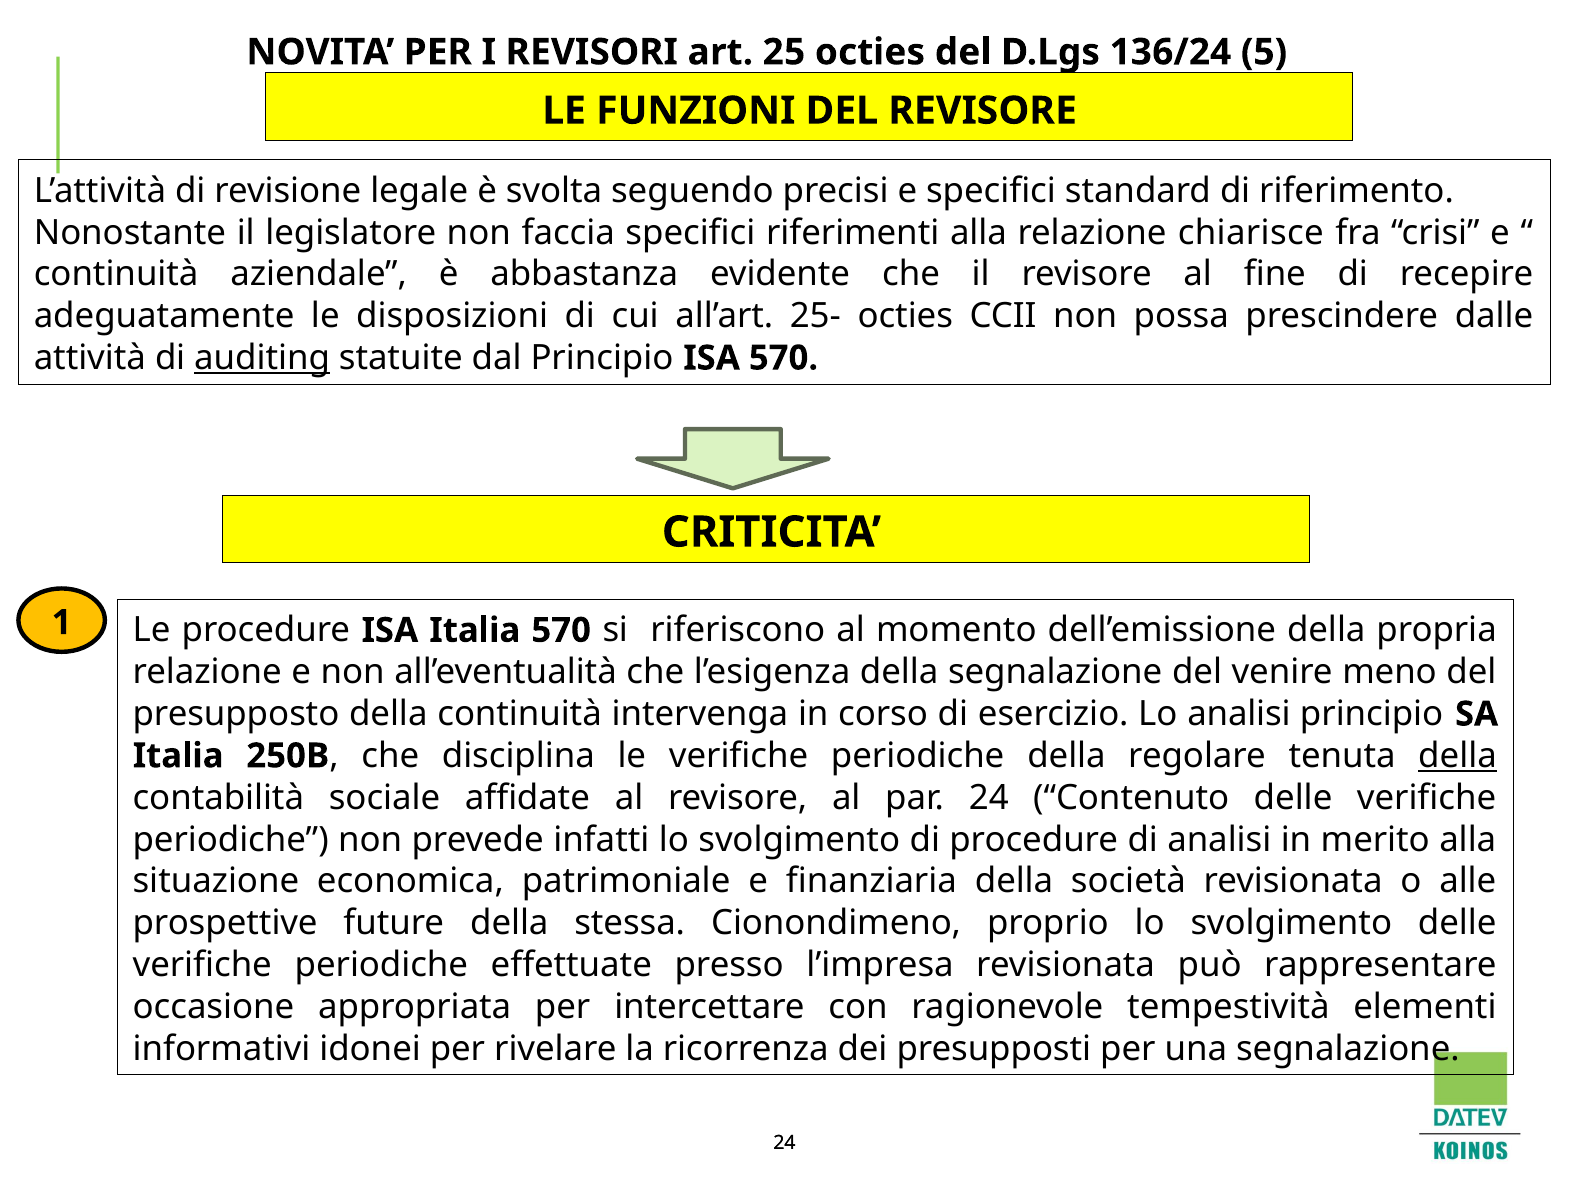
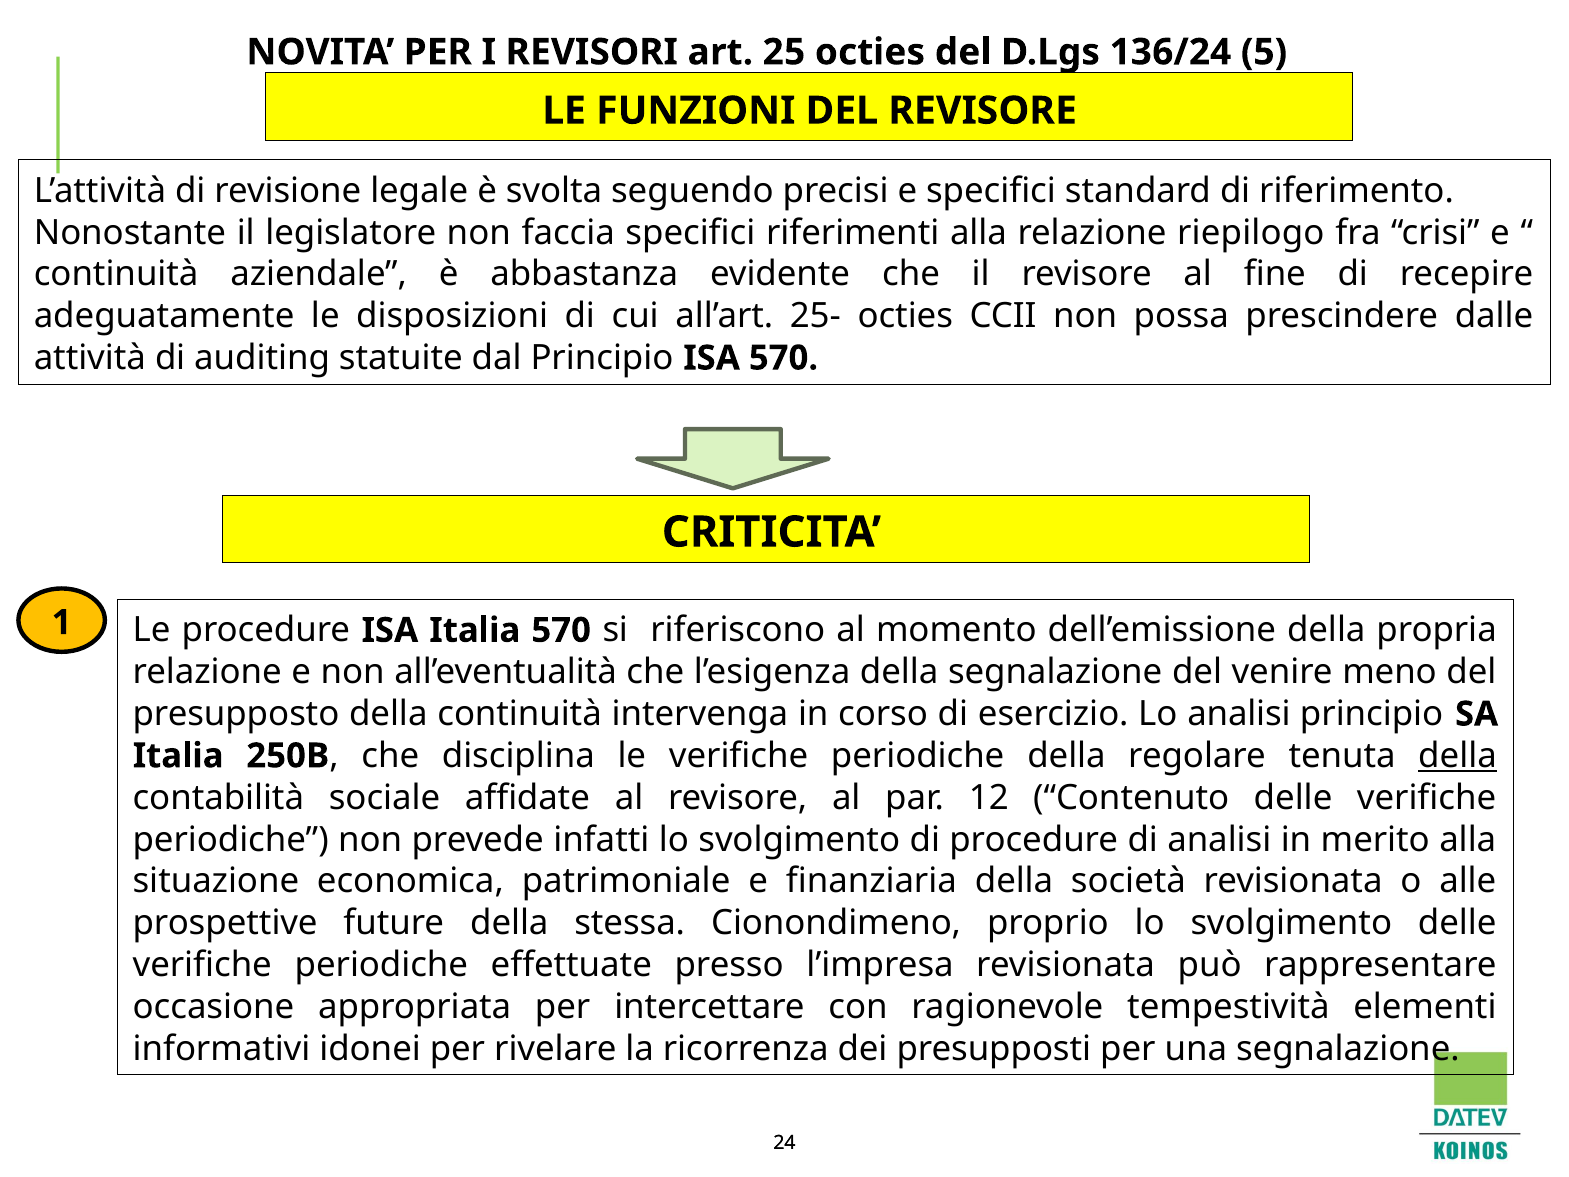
chiarisce: chiarisce -> riepilogo (1251, 233)
auditing underline: present -> none (262, 358)
par 24: 24 -> 12 (989, 798)
